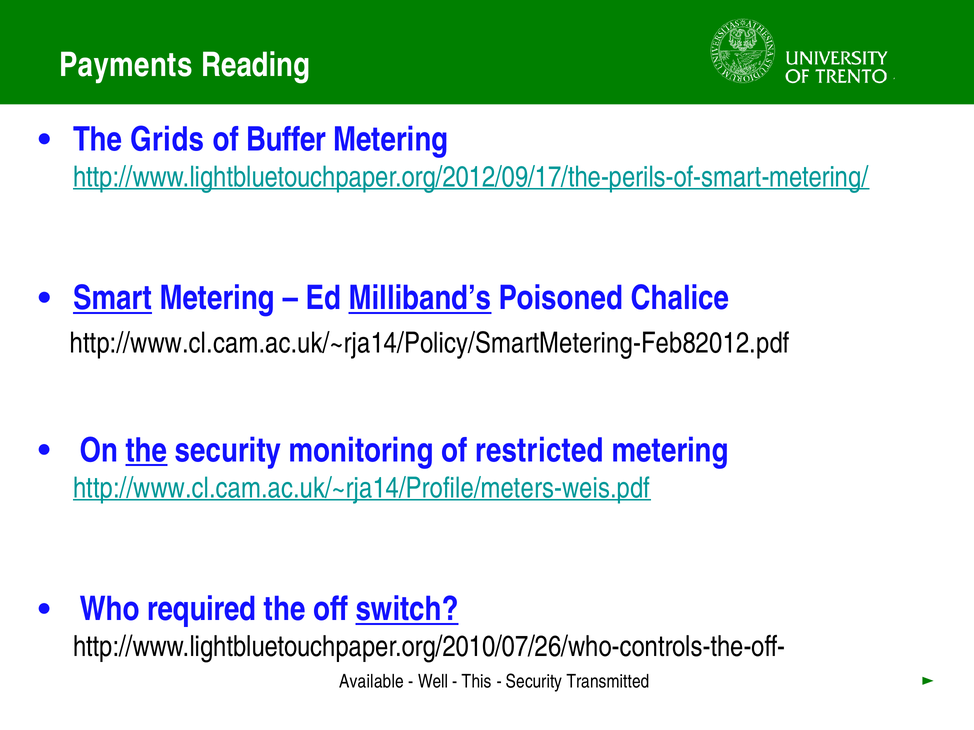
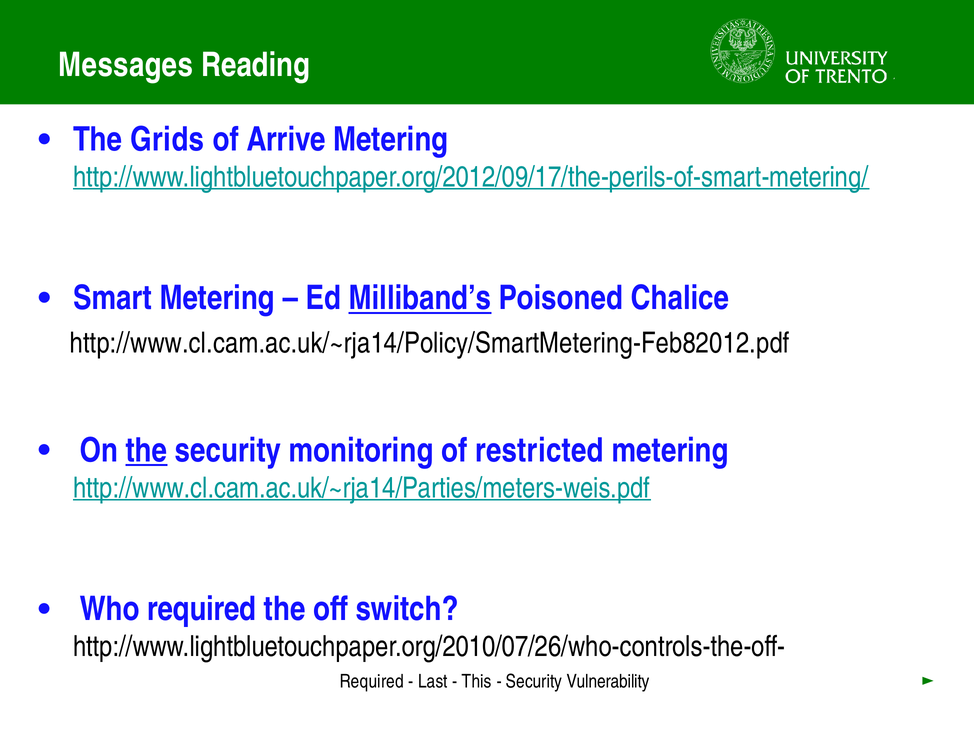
Payments: Payments -> Messages (126, 65)
Buffer: Buffer -> Arrive (286, 140)
Smart underline: present -> none (112, 299)
http://www.cl.cam.ac.uk/~rja14/Profile/meters-weis.pdf: http://www.cl.cam.ac.uk/~rja14/Profile/meters-weis.pdf -> http://www.cl.cam.ac.uk/~rja14/Parties/meters-weis.pdf (362, 488)
switch underline: present -> none (407, 610)
Available: Available -> Required (372, 682)
Well: Well -> Last (433, 682)
Transmitted: Transmitted -> Vulnerability (608, 682)
